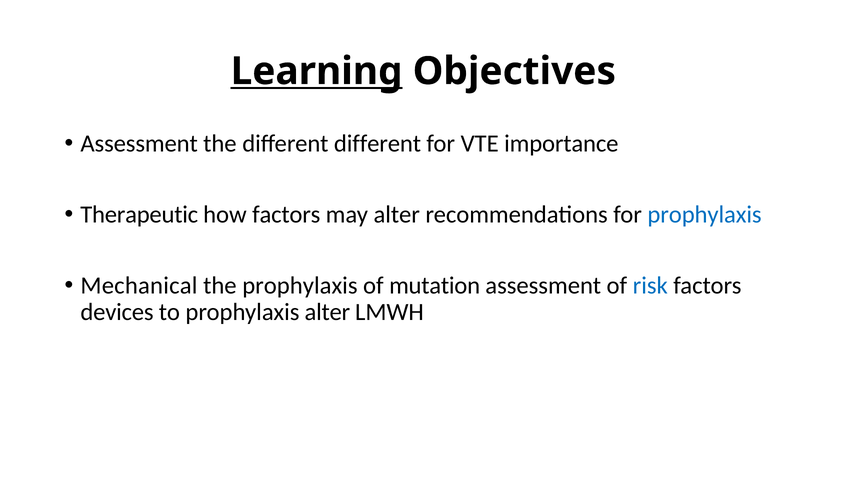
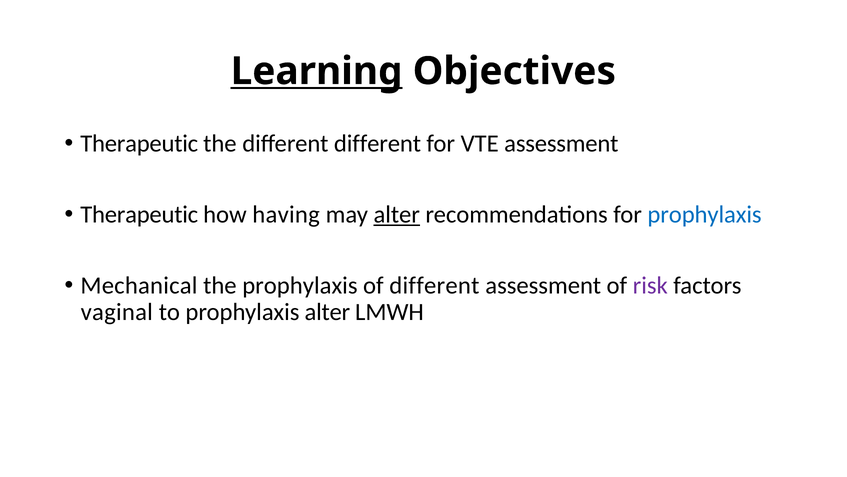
Assessment: Assessment -> Therapeutic (139, 143)
VTE importance: importance -> assessment (561, 143)
how factors: factors -> having (286, 214)
alter underline: none -> present (397, 214)
of mutation: mutation -> different (434, 285)
risk colour: blue -> purple (650, 285)
devices: devices -> vaginal (117, 312)
